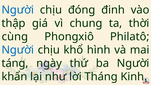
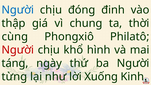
Người colour: blue -> red (18, 50)
khẩn: khẩn -> từng (14, 77)
Tháng: Tháng -> Xuống (101, 77)
